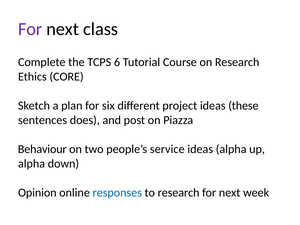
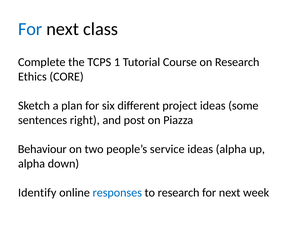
For colour: purple -> blue (30, 29)
6: 6 -> 1 (117, 62)
these: these -> some (243, 106)
does: does -> right (85, 120)
Opinion: Opinion -> Identify (37, 193)
